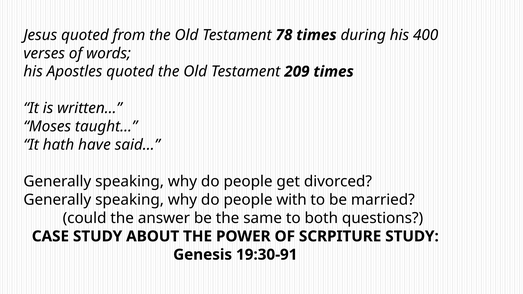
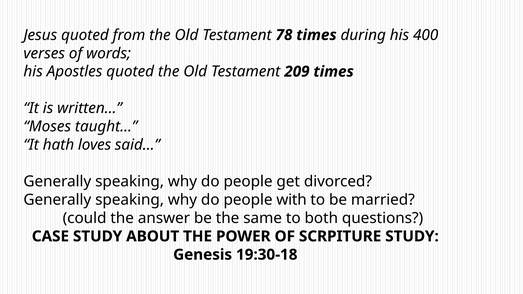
have: have -> loves (95, 145)
19:30-91: 19:30-91 -> 19:30-18 (267, 255)
